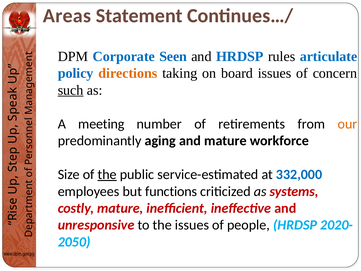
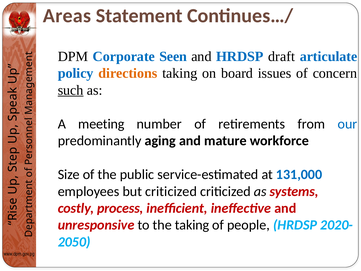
rules: rules -> draft (282, 56)
our colour: orange -> blue (347, 124)
the underline: present -> none (107, 174)
332,000: 332,000 -> 131,000 (299, 174)
but functions: functions -> criticized (171, 191)
costly mature: mature -> process (120, 208)
the issues: issues -> taking (192, 225)
